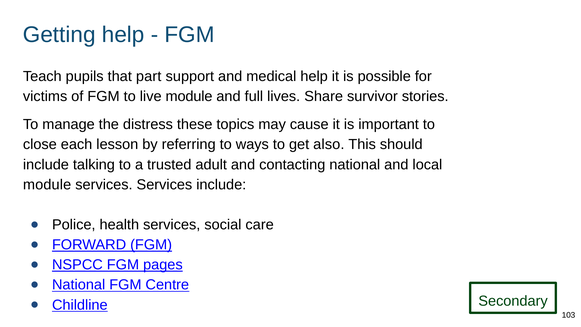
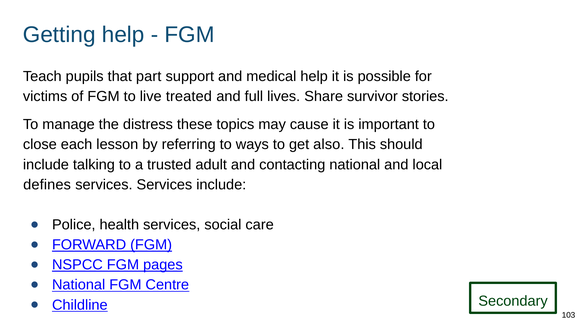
live module: module -> treated (189, 96)
module: module -> defines (47, 185)
